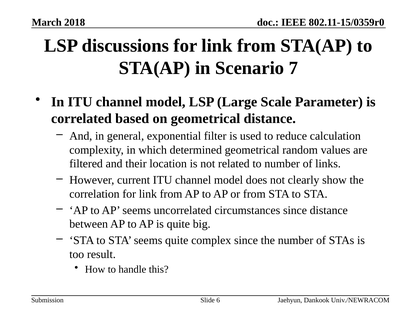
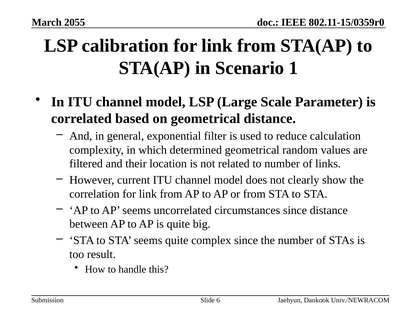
2018: 2018 -> 2055 (75, 22)
discussions: discussions -> calibration (125, 46)
7: 7 -> 1 (293, 68)
